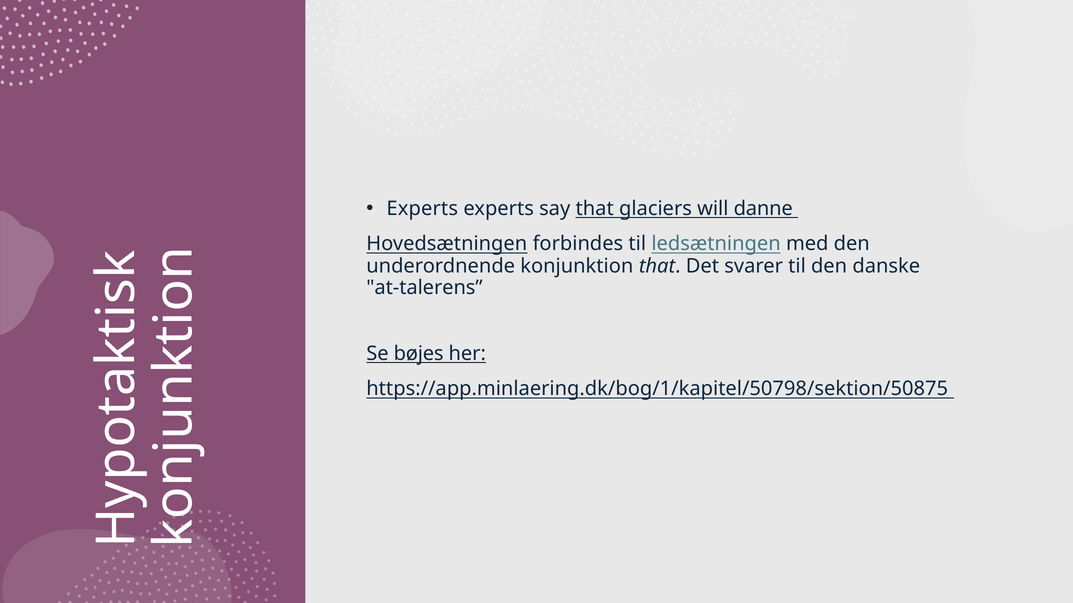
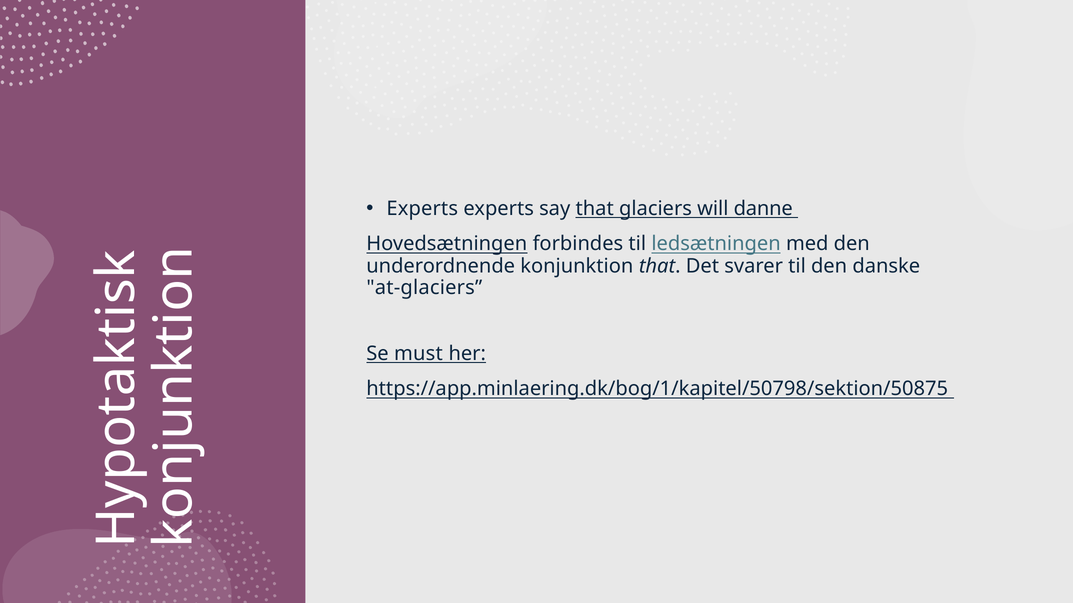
at-talerens: at-talerens -> at-glaciers (424, 288)
bøjes: bøjes -> must (418, 354)
